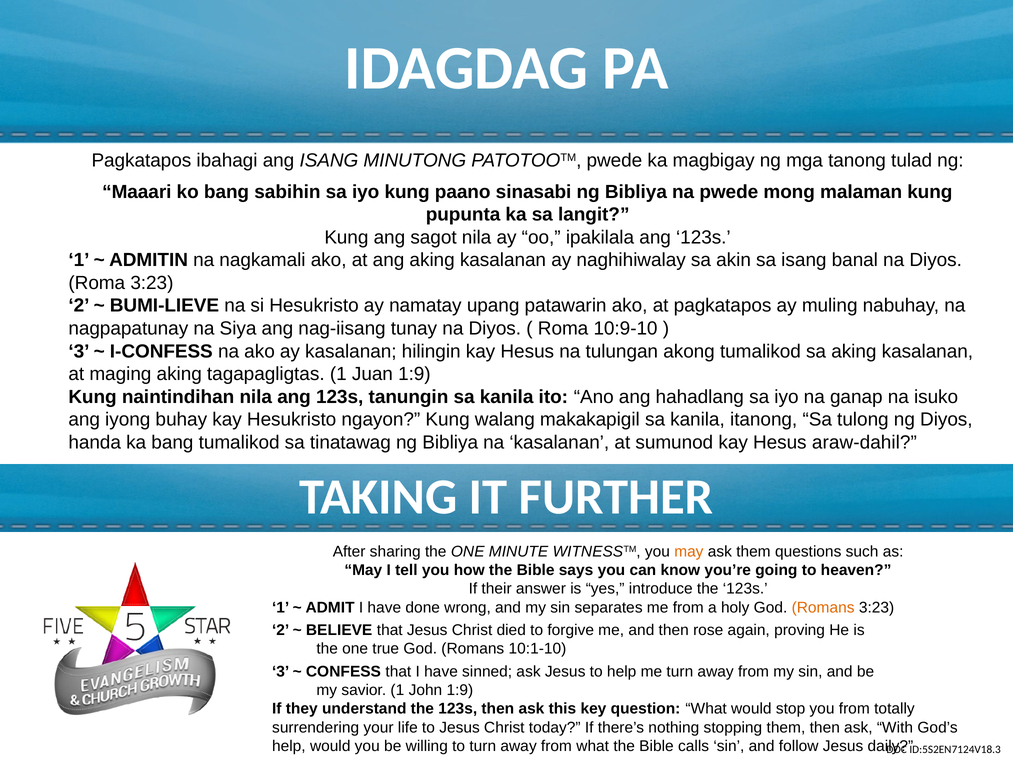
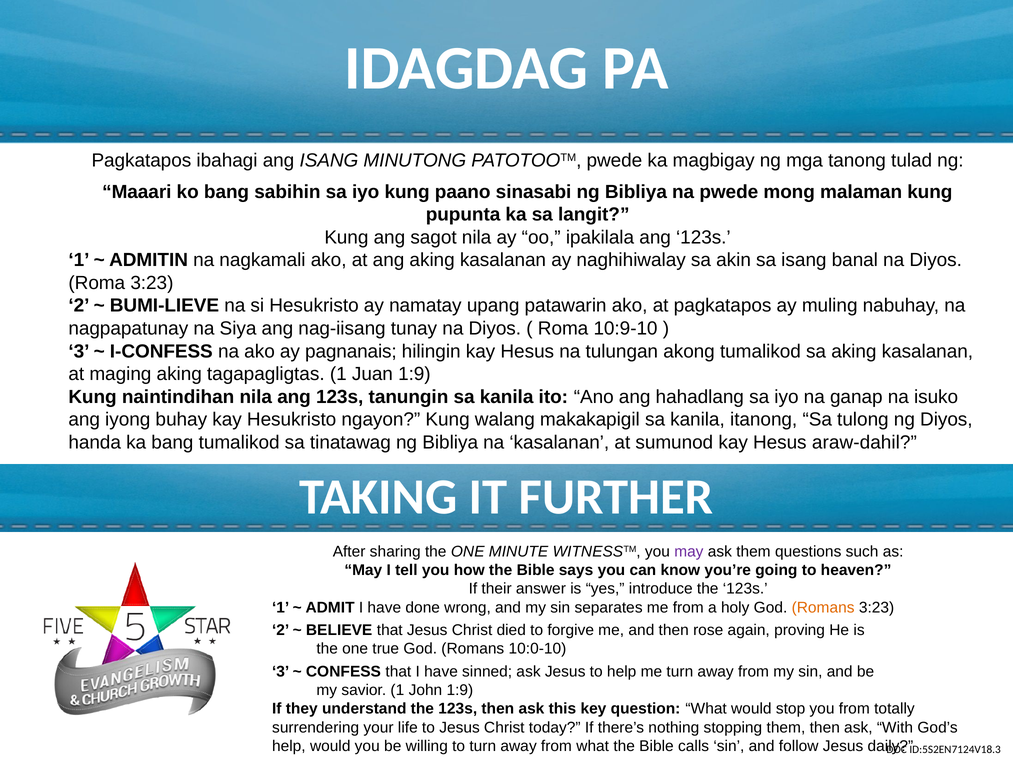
ay kasalanan: kasalanan -> pagnanais (351, 351)
may colour: orange -> purple (689, 551)
10:1-10: 10:1-10 -> 10:0-10 (537, 649)
